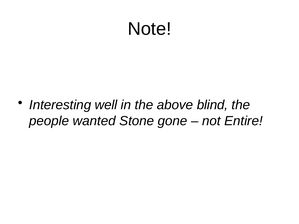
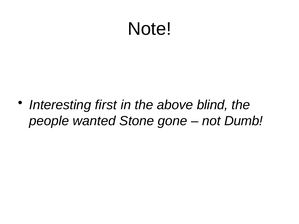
well: well -> first (106, 105)
Entire: Entire -> Dumb (244, 121)
